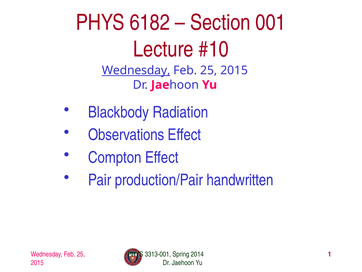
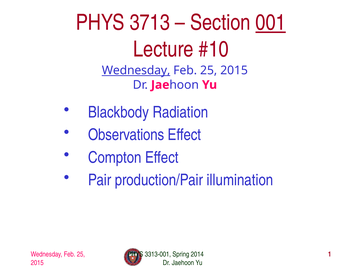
6182: 6182 -> 3713 (150, 23)
001 underline: none -> present (271, 23)
handwritten: handwritten -> illumination (240, 180)
